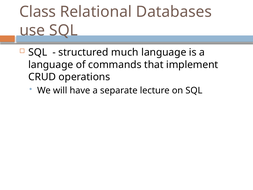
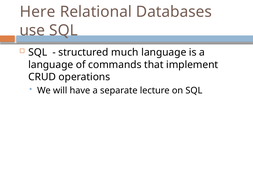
Class: Class -> Here (38, 12)
